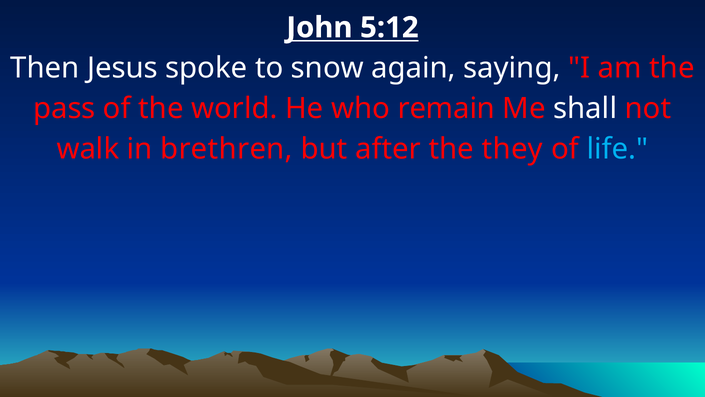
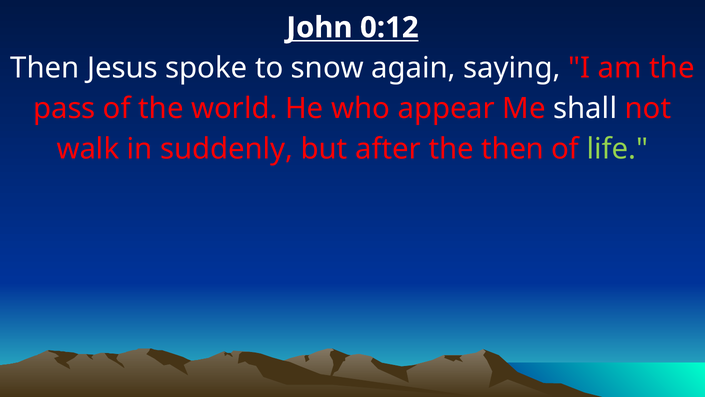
5:12: 5:12 -> 0:12 (389, 28)
remain: remain -> appear (446, 109)
brethren: brethren -> suddenly (227, 149)
the they: they -> then (513, 149)
life colour: light blue -> light green (617, 149)
